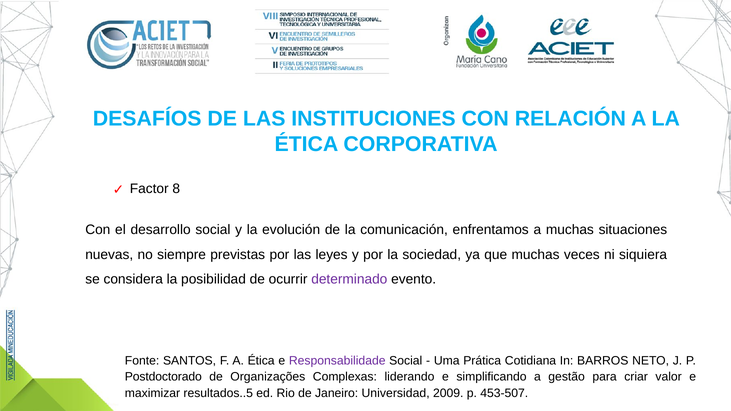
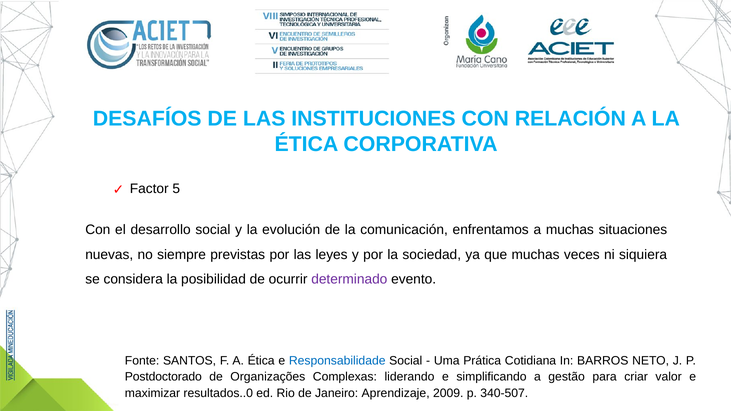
8: 8 -> 5 (176, 189)
Responsabilidade colour: purple -> blue (337, 361)
resultados..5: resultados..5 -> resultados..0 (218, 393)
Universidad: Universidad -> Aprendizaje (396, 393)
453-507: 453-507 -> 340-507 (504, 393)
